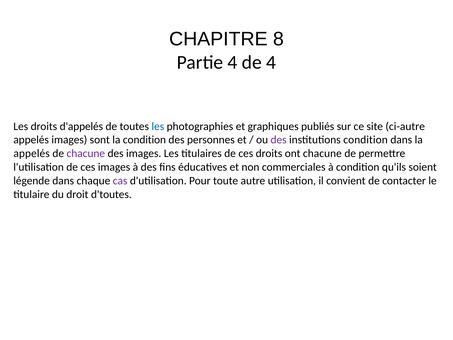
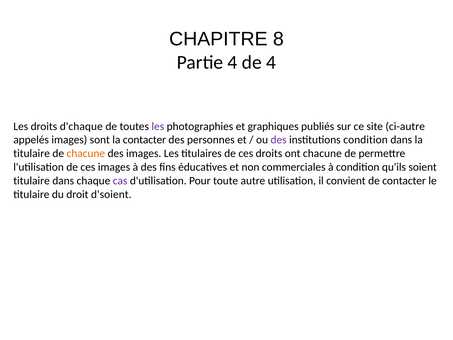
d'appelés: d'appelés -> d'chaque (81, 126)
les colour: blue -> purple (158, 126)
la condition: condition -> contacter (144, 140)
appelés: appelés -> titulaire (32, 153)
chacune colour: purple -> orange (86, 153)
légende: légende -> titulaire (32, 181)
d'toutes: d'toutes -> d'soient (111, 194)
